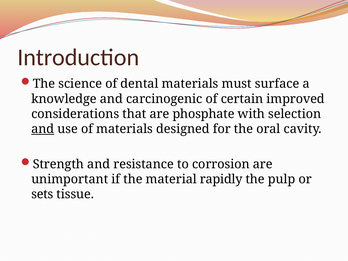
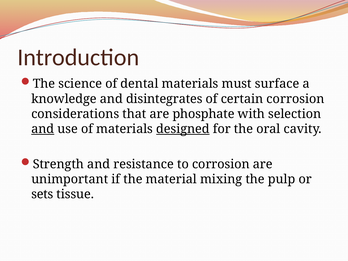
carcinogenic: carcinogenic -> disintegrates (164, 99)
certain improved: improved -> corrosion (296, 99)
designed underline: none -> present (183, 129)
rapidly: rapidly -> mixing (221, 179)
